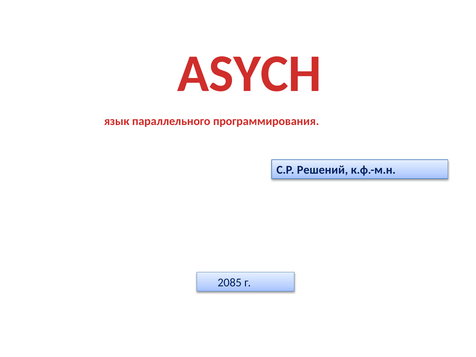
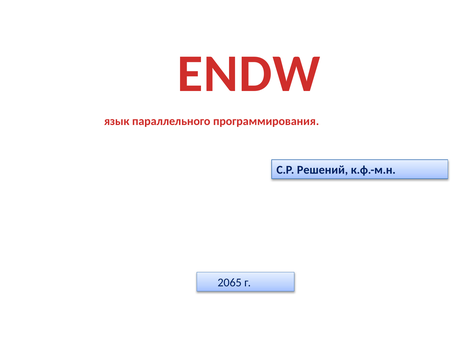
ASYCH: ASYCH -> ENDW (249, 74)
2085: 2085 -> 2065 (230, 283)
